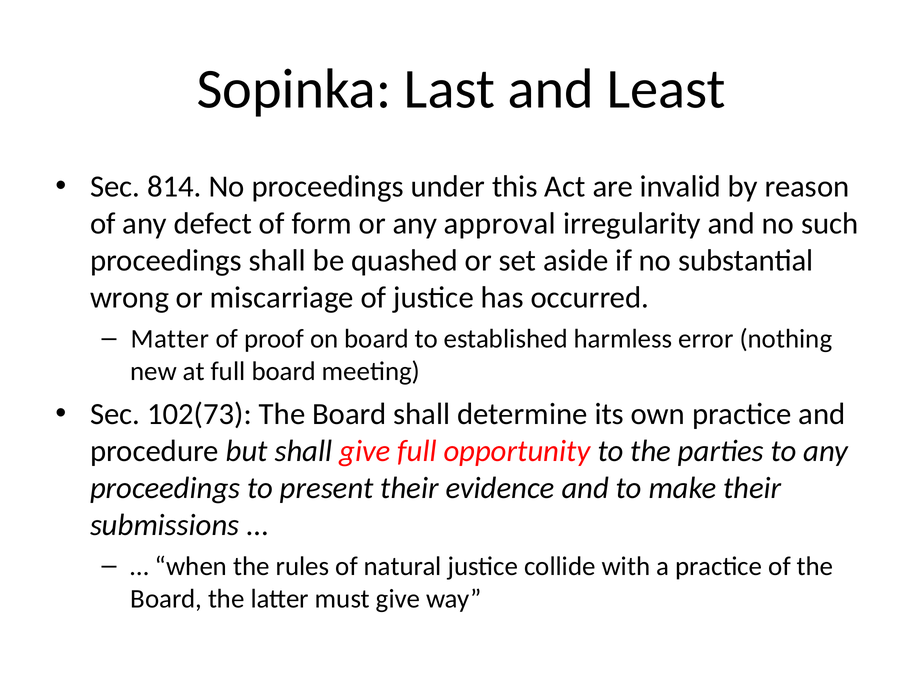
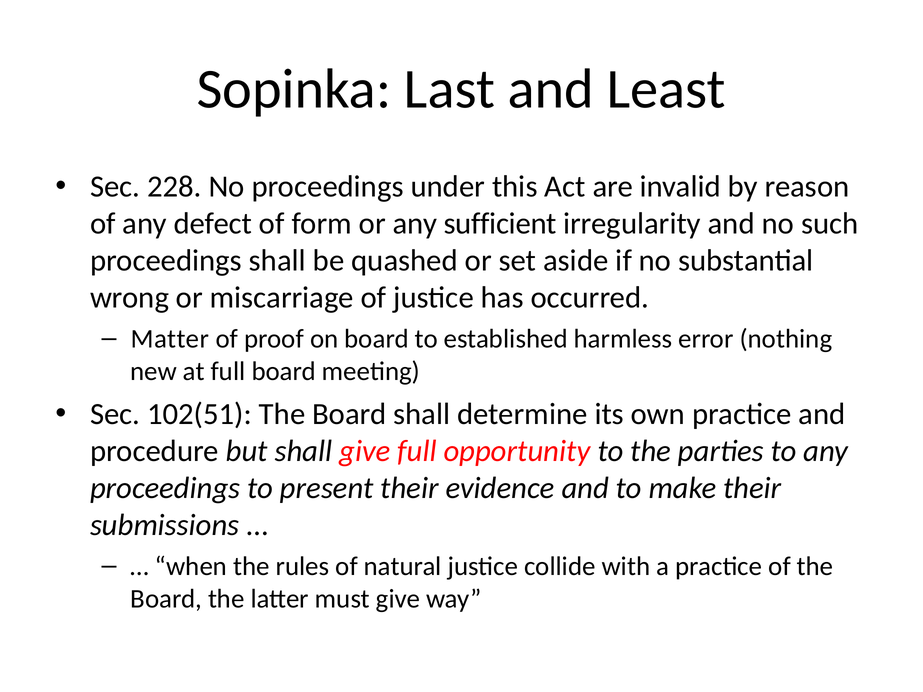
814: 814 -> 228 (174, 187)
approval: approval -> sufficient (500, 224)
102(73: 102(73 -> 102(51 (199, 414)
